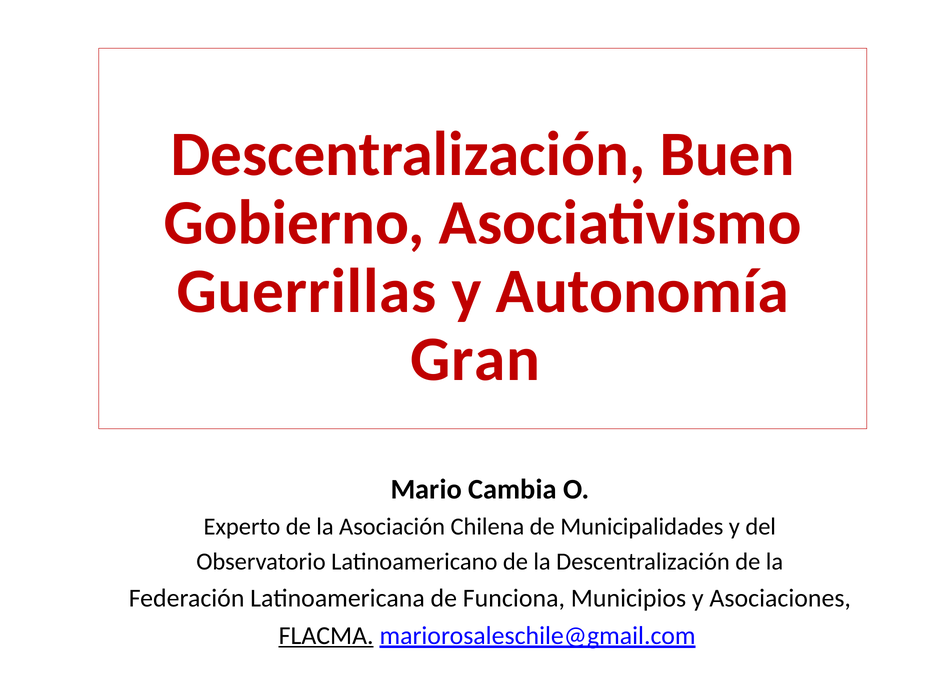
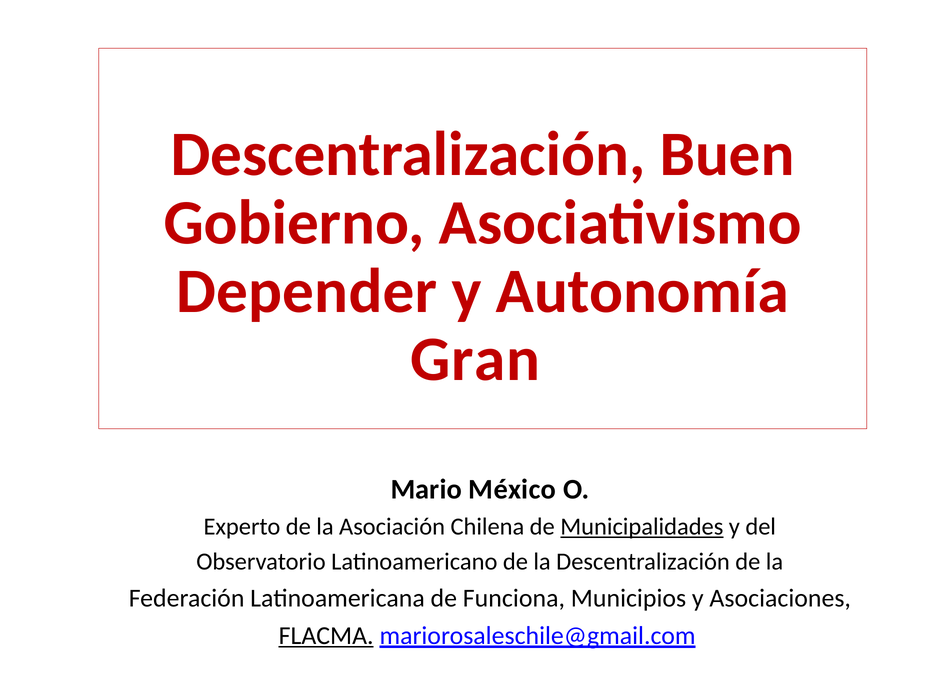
Guerrillas: Guerrillas -> Depender (307, 291)
Cambia: Cambia -> México (512, 489)
Municipalidades underline: none -> present (642, 526)
